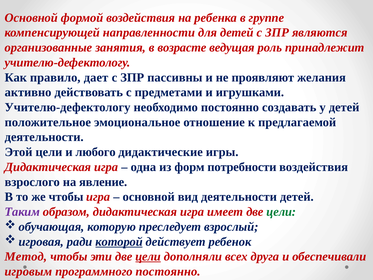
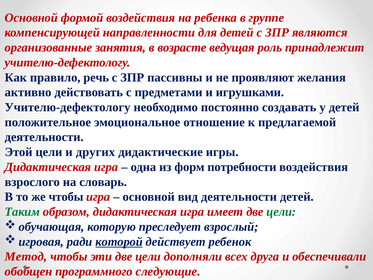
дает: дает -> речь (96, 77)
любого: любого -> других (95, 152)
явление: явление -> словарь (103, 182)
Таким colour: purple -> green (22, 212)
цели underline: present -> none (148, 256)
игровым: игровым -> обобщен (28, 271)
программного постоянно: постоянно -> следующие (168, 271)
